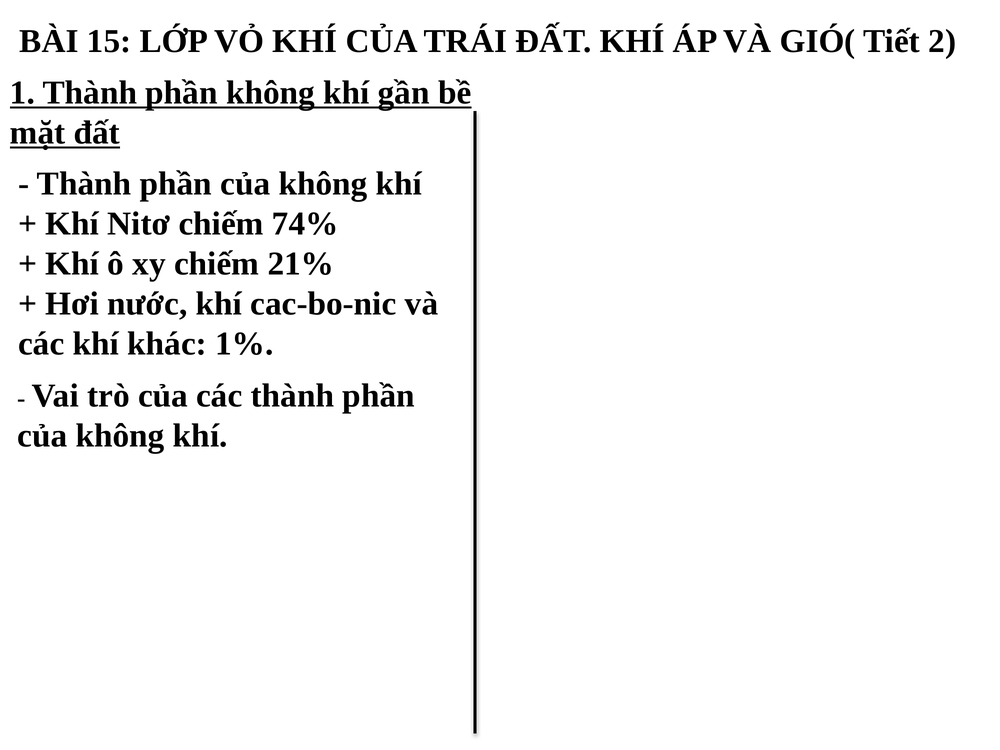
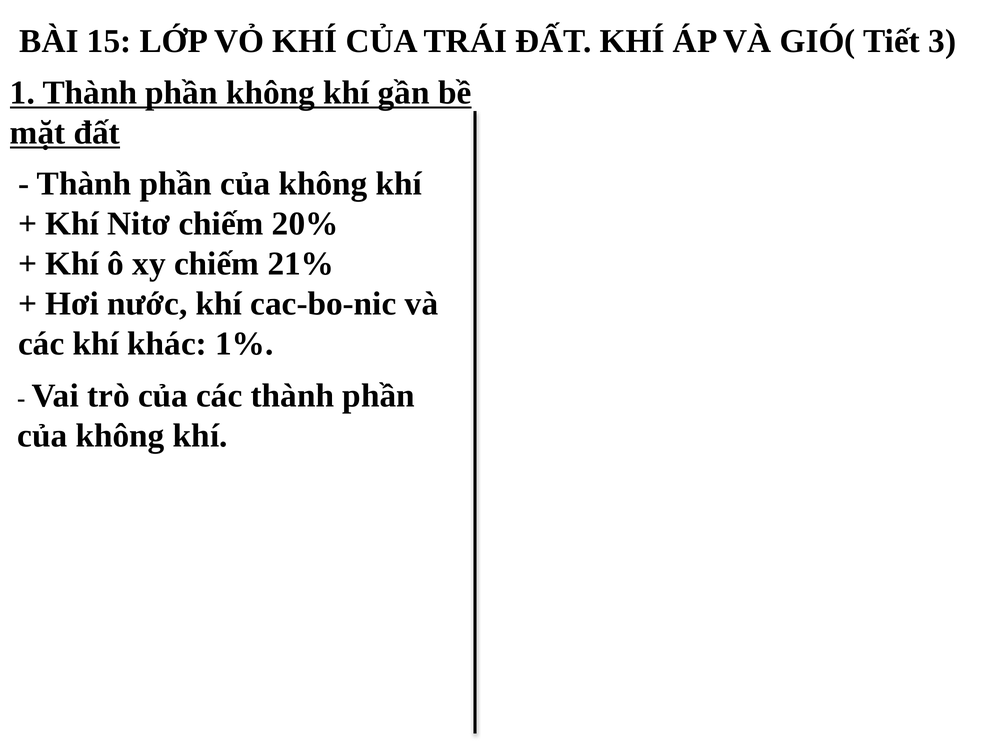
2: 2 -> 3 (942, 41)
74%: 74% -> 20% (305, 224)
